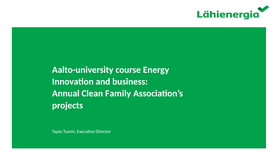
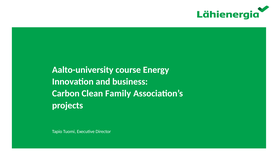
Annual: Annual -> Carbon (66, 93)
